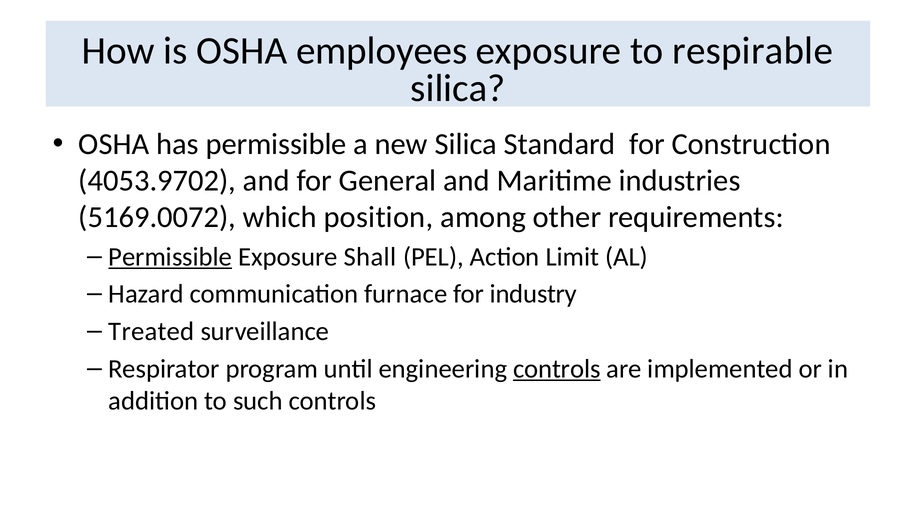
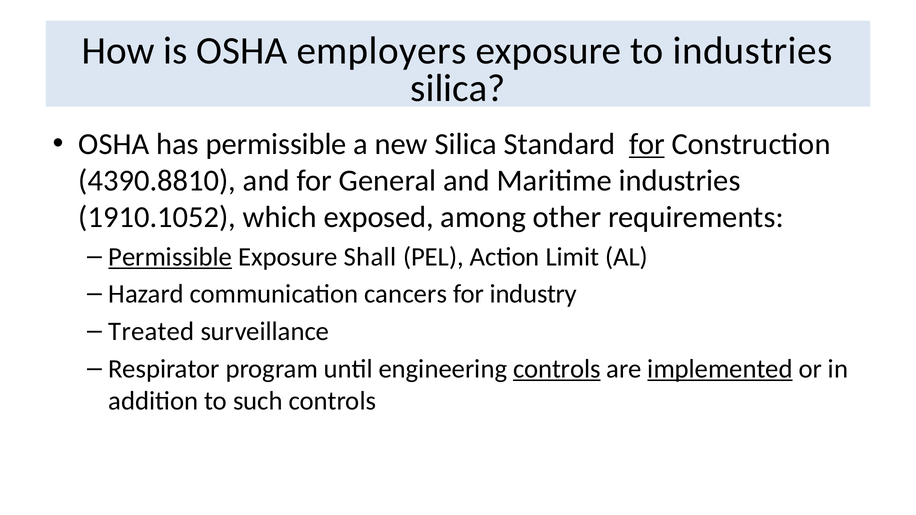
employees: employees -> employers (381, 51)
to respirable: respirable -> industries (753, 51)
for underline: none -> present (647, 144)
4053.9702: 4053.9702 -> 4390.8810 (157, 181)
5169.0072: 5169.0072 -> 1910.1052 (157, 217)
position: position -> exposed (379, 217)
furnace: furnace -> cancers (406, 294)
implemented underline: none -> present (720, 369)
